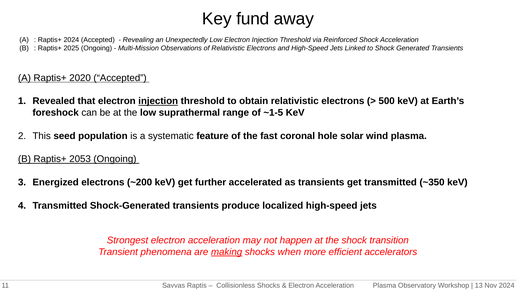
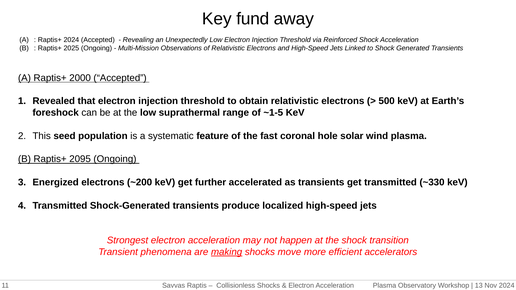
2020: 2020 -> 2000 (80, 78)
injection underline: present -> none (158, 101)
2053: 2053 -> 2095 (80, 159)
~350: ~350 -> ~330 (432, 182)
when: when -> move (289, 252)
